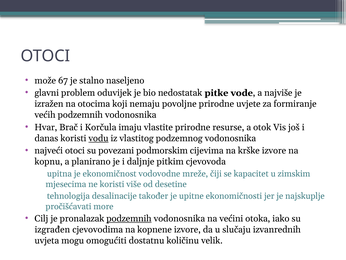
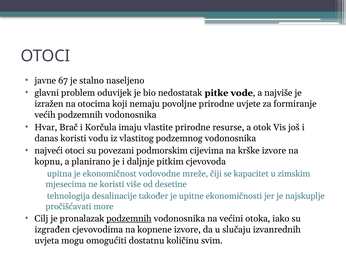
može: može -> javne (45, 80)
vodu underline: present -> none (98, 138)
velik: velik -> svim (212, 240)
